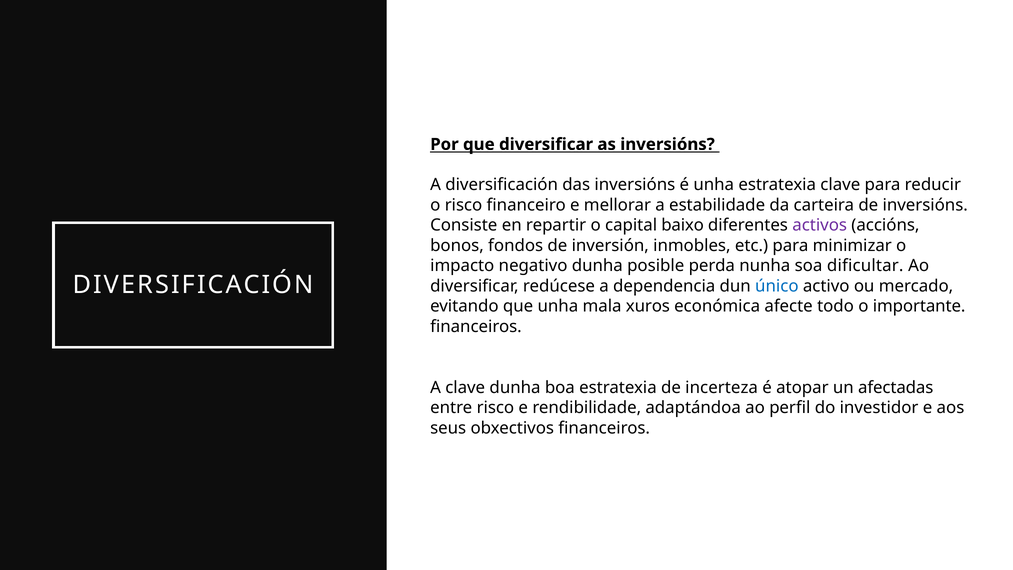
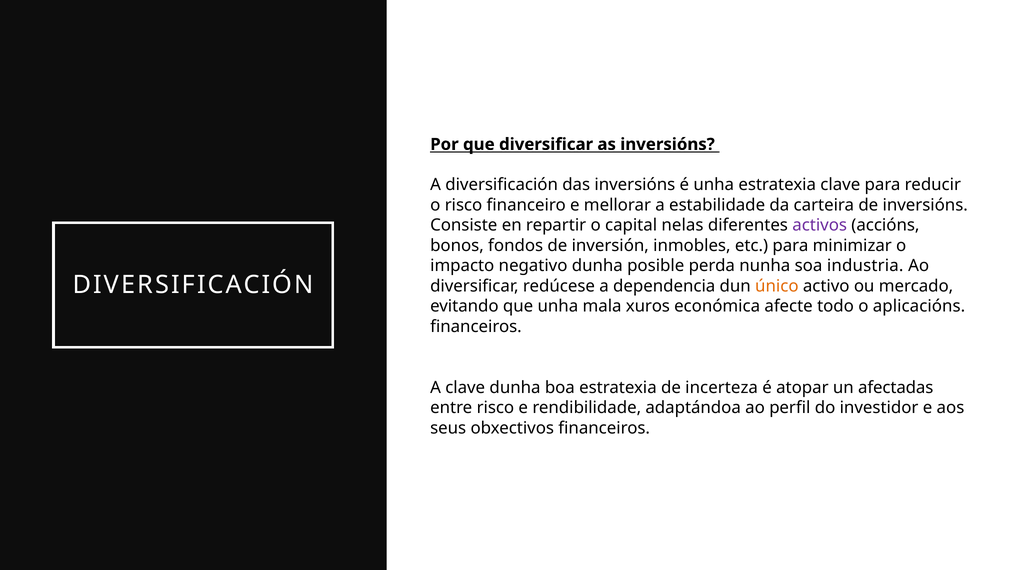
baixo: baixo -> nelas (682, 225)
dificultar: dificultar -> industria (865, 266)
único colour: blue -> orange (777, 286)
importante: importante -> aplicacións (919, 306)
